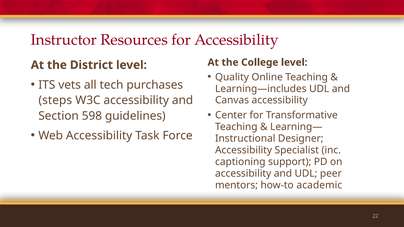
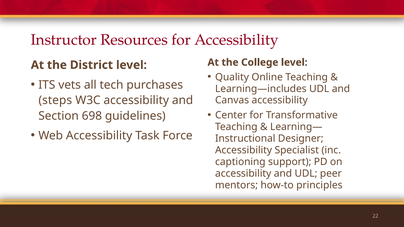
598: 598 -> 698 (92, 116)
academic: academic -> principles (319, 185)
